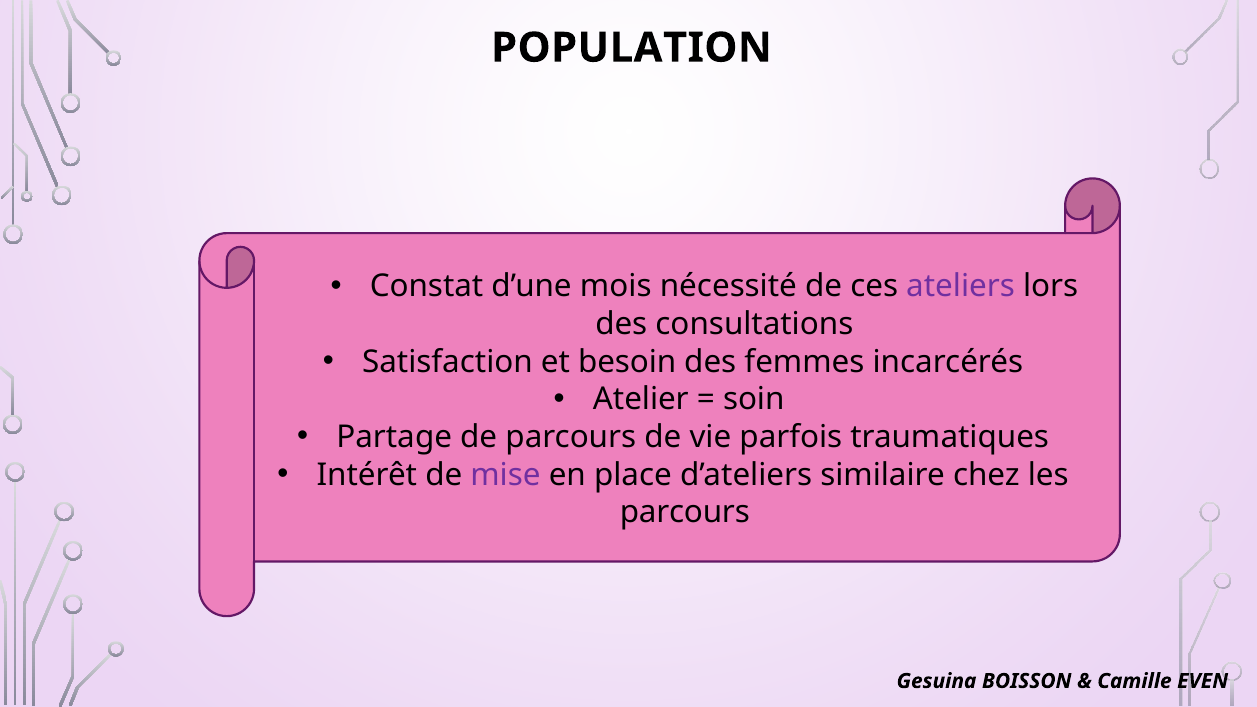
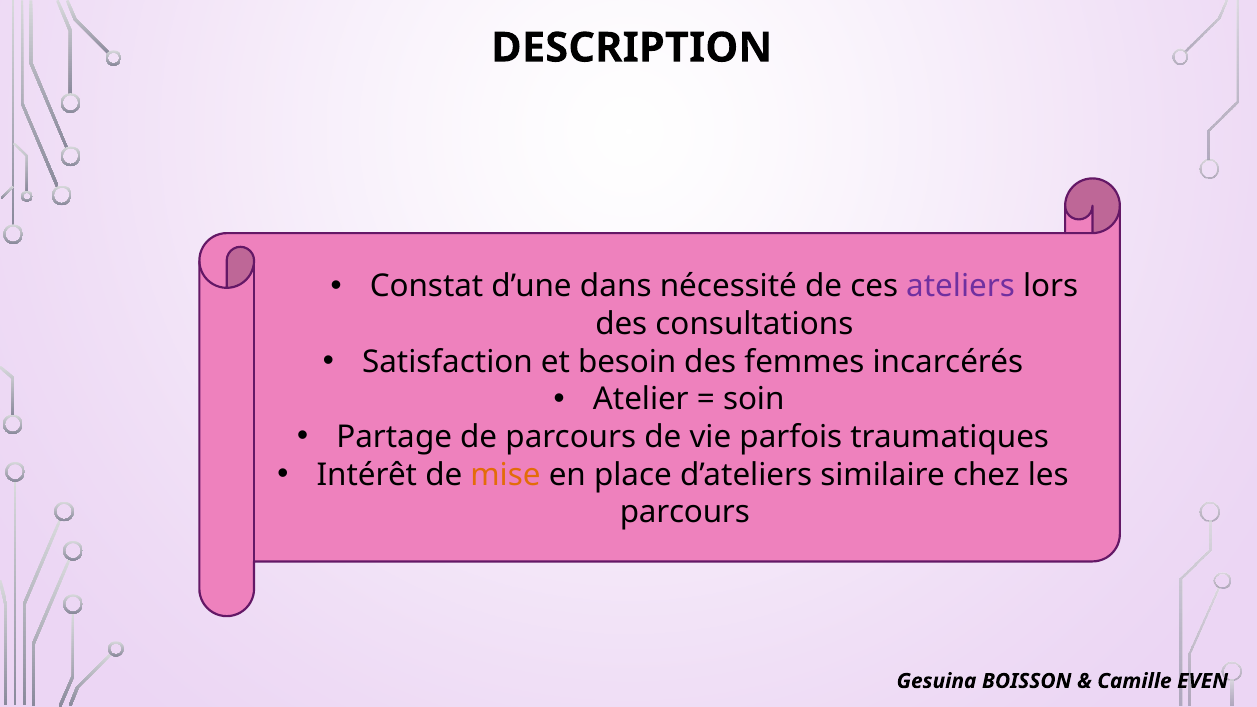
POPULATION: POPULATION -> DESCRIPTION (632, 48)
mois: mois -> dans (616, 286)
mise colour: purple -> orange (505, 475)
